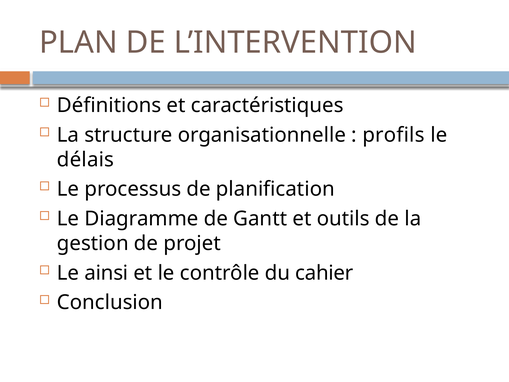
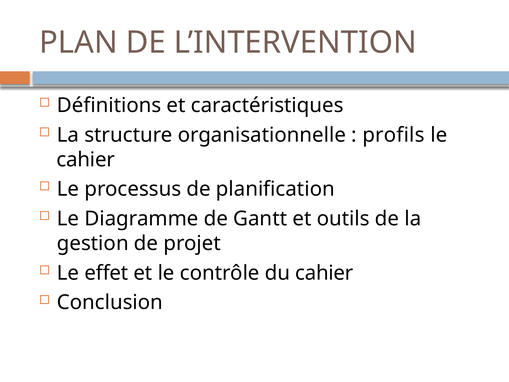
délais: délais -> cahier (86, 159)
ainsi: ainsi -> effet (106, 273)
